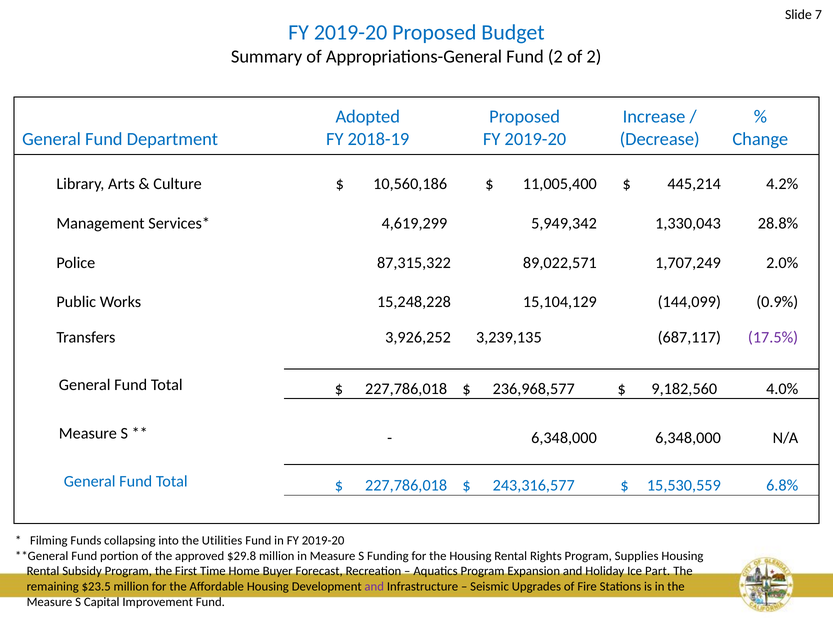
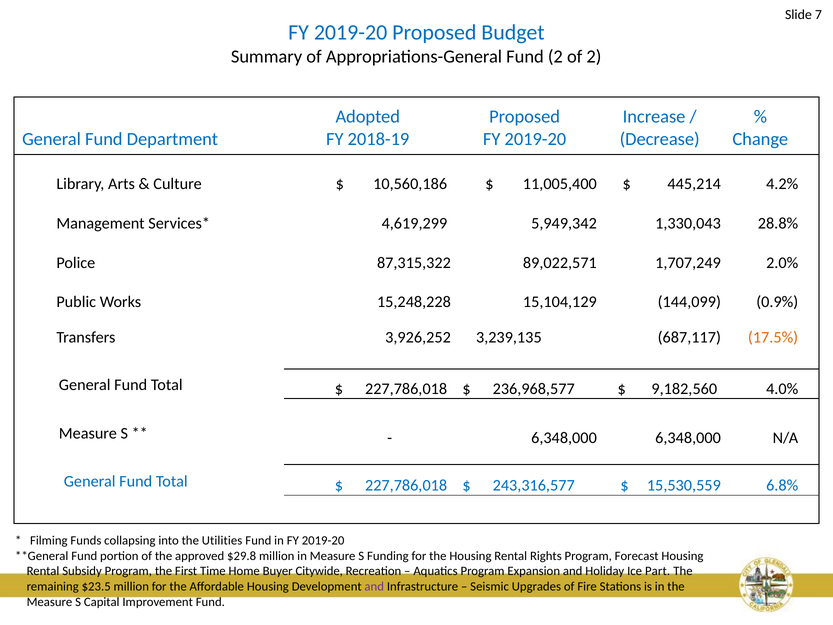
17.5% colour: purple -> orange (773, 337)
Supplies: Supplies -> Forecast (637, 556)
Forecast: Forecast -> Citywide (319, 571)
